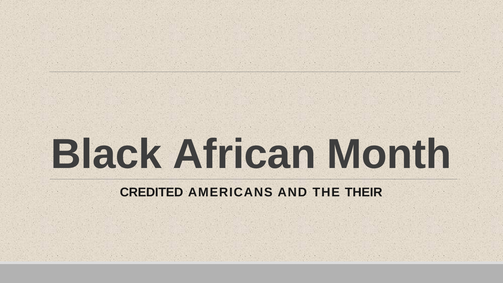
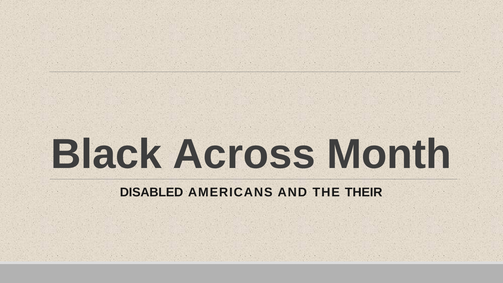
African: African -> Across (244, 154)
CREDITED: CREDITED -> DISABLED (152, 192)
